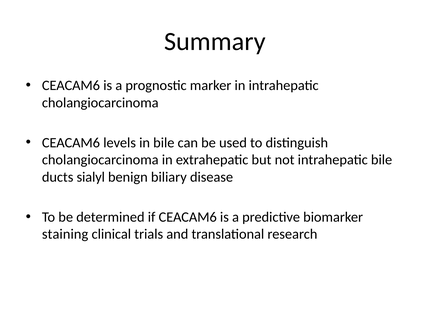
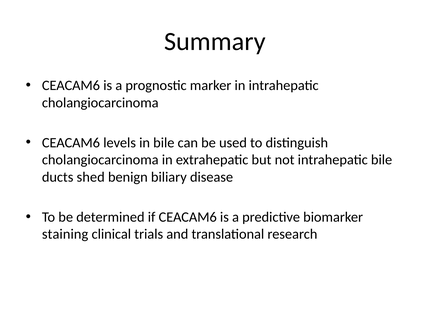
sialyl: sialyl -> shed (91, 177)
